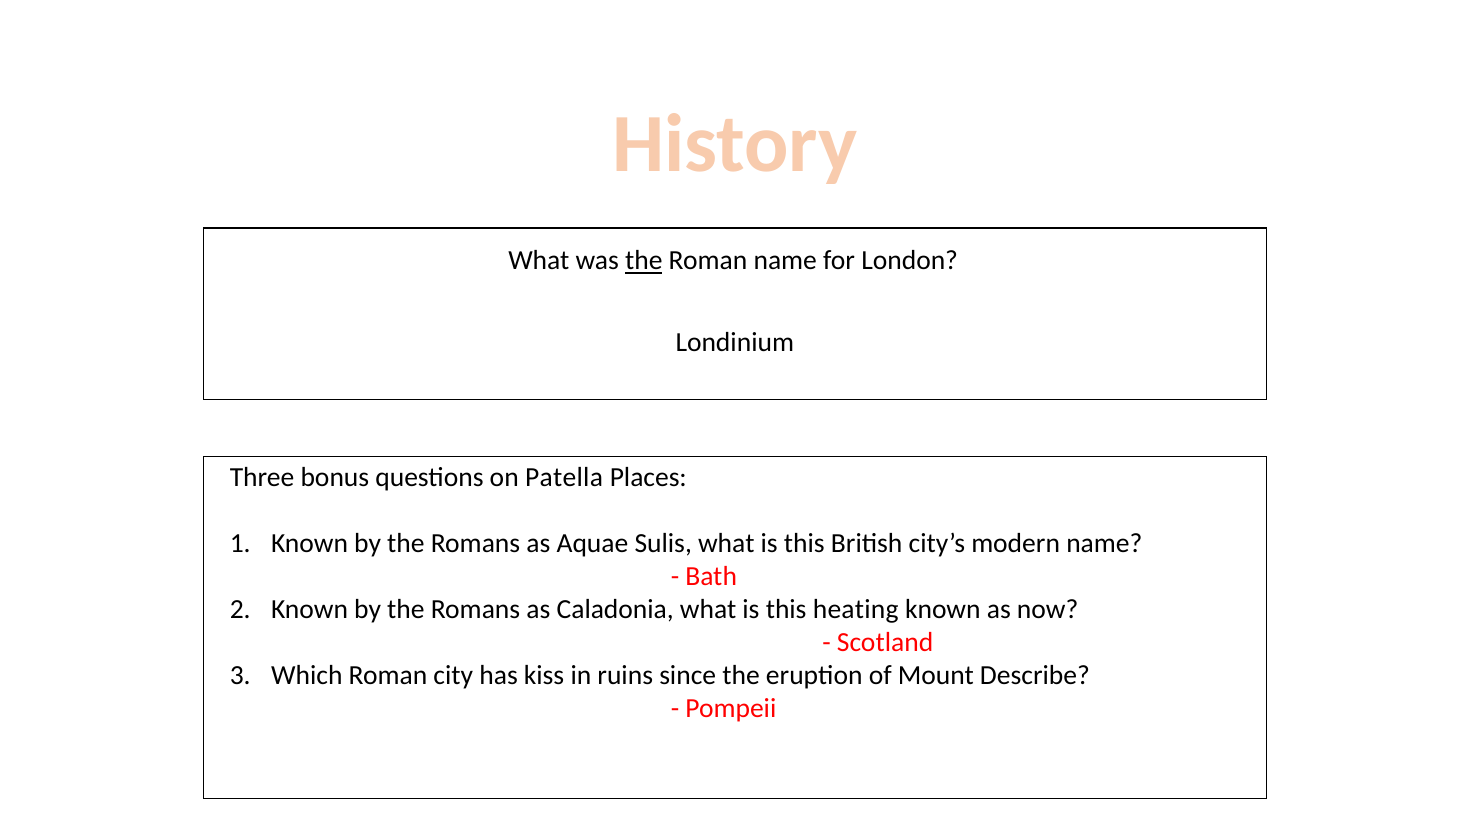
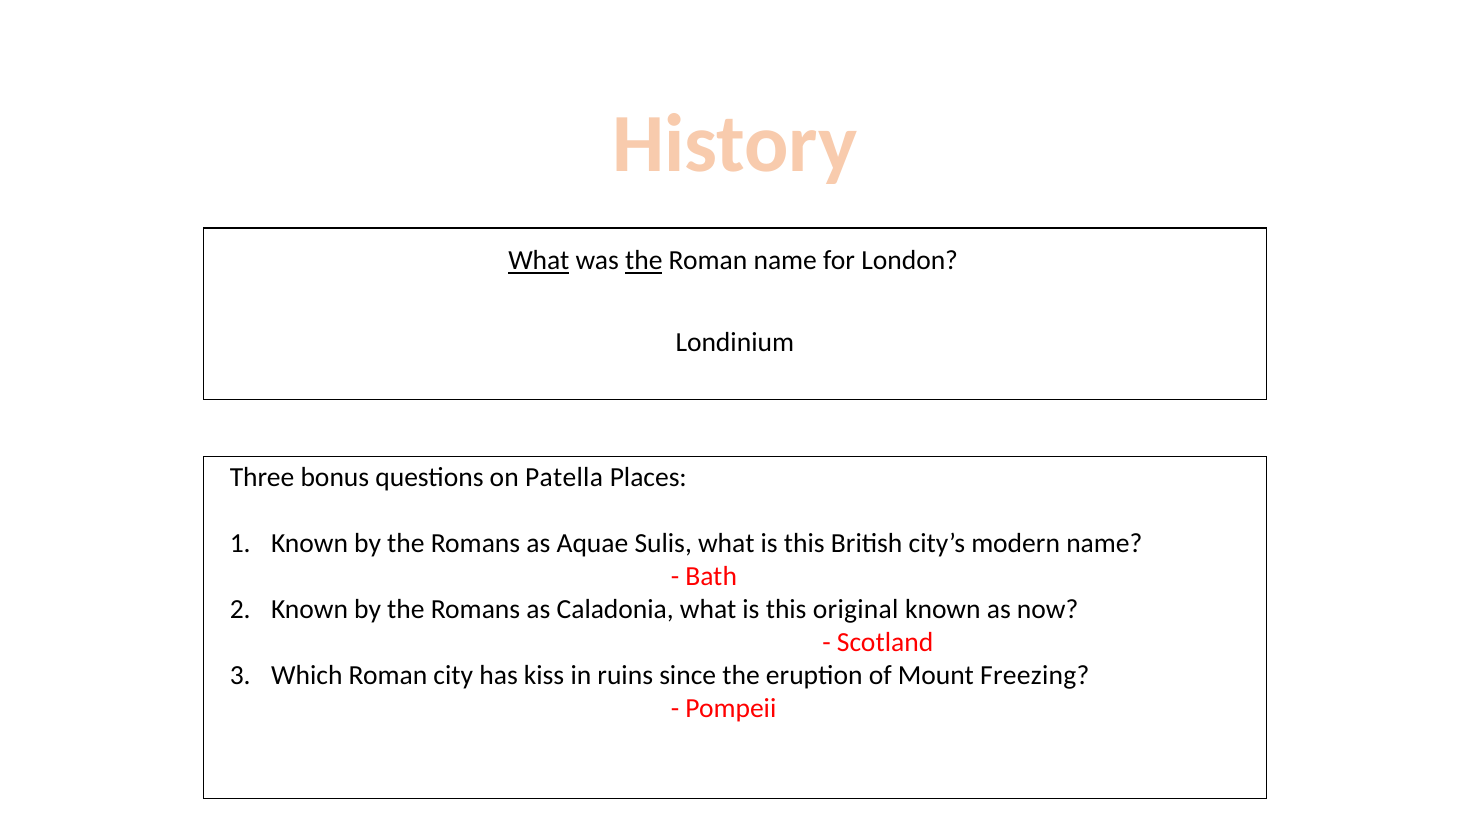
What underline: none -> present (539, 261)
heating: heating -> original (856, 609)
Describe: Describe -> Freezing (1035, 676)
